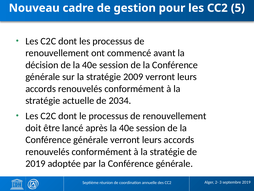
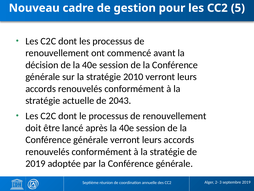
2009: 2009 -> 2010 (133, 77)
2034: 2034 -> 2043 (120, 100)
